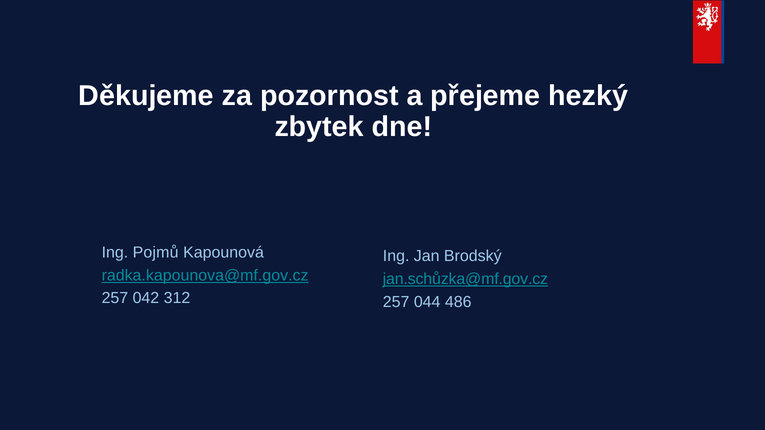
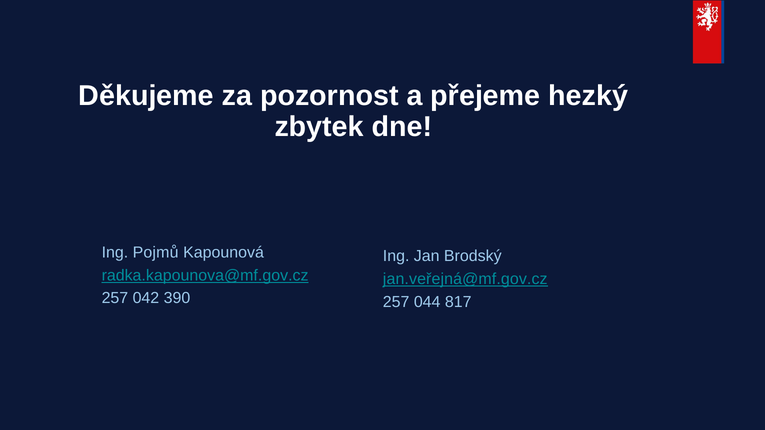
jan.schůzka@mf.gov.cz: jan.schůzka@mf.gov.cz -> jan.veřejná@mf.gov.cz (465, 279)
312: 312 -> 390 (177, 298)
486: 486 -> 817 (458, 302)
